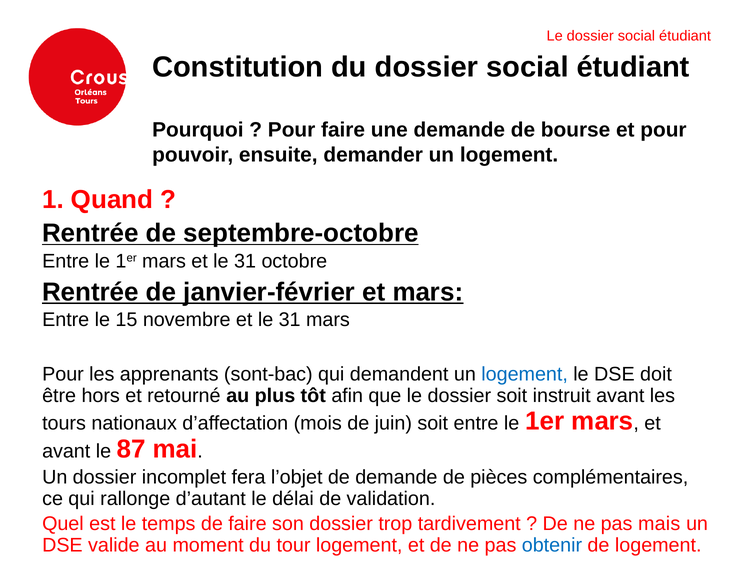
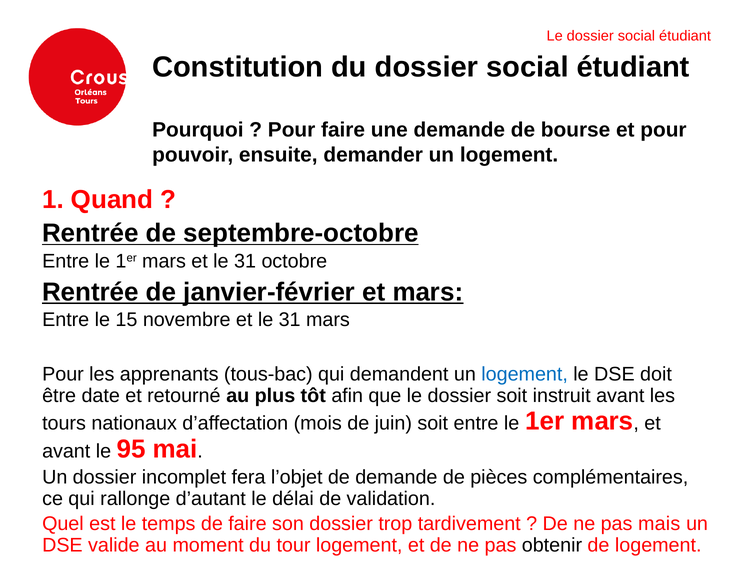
sont-bac: sont-bac -> tous-bac (268, 375)
hors: hors -> date (101, 396)
87: 87 -> 95 (131, 450)
obtenir colour: blue -> black (552, 546)
